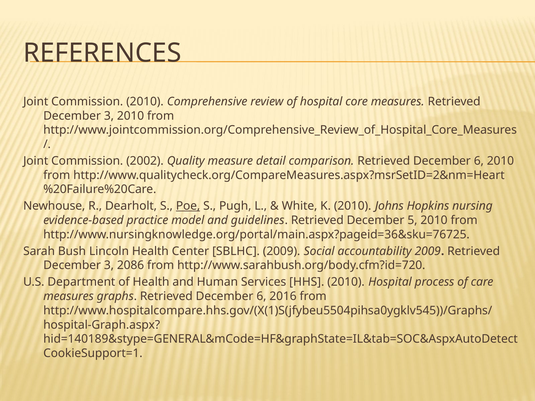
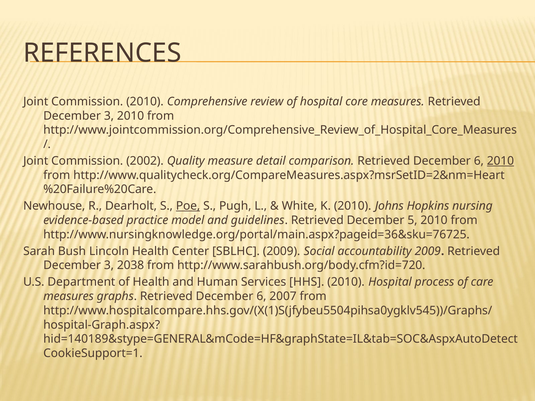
2010 underline: none -> present (500, 161)
2086: 2086 -> 2038 (131, 266)
2016: 2016 -> 2007 (283, 296)
